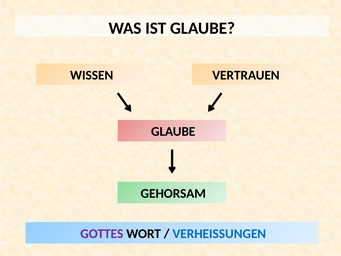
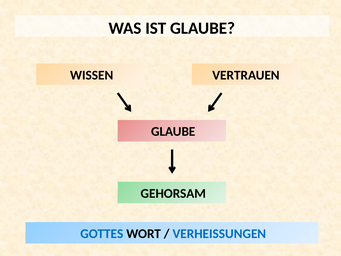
GOTTES colour: purple -> blue (102, 234)
